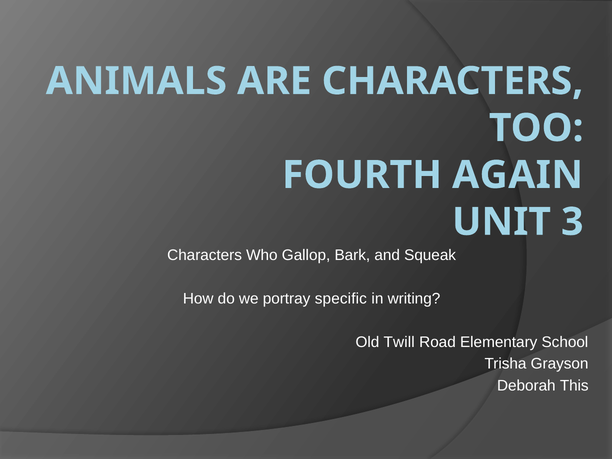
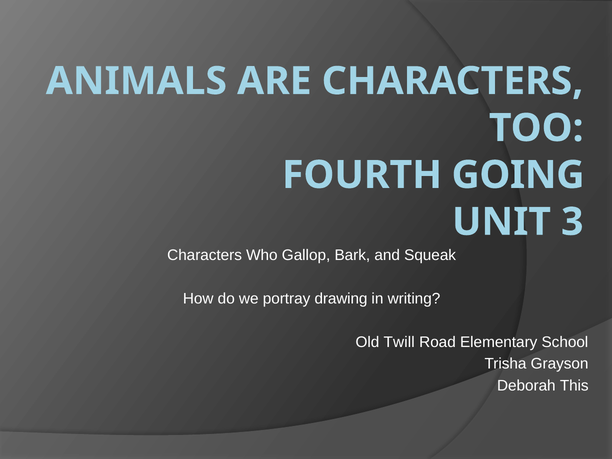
AGAIN: AGAIN -> GOING (518, 175)
specific: specific -> drawing (341, 299)
